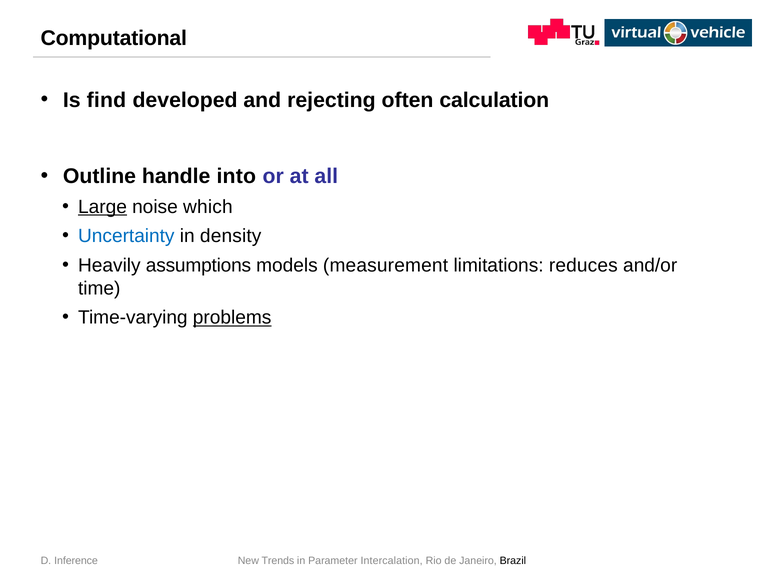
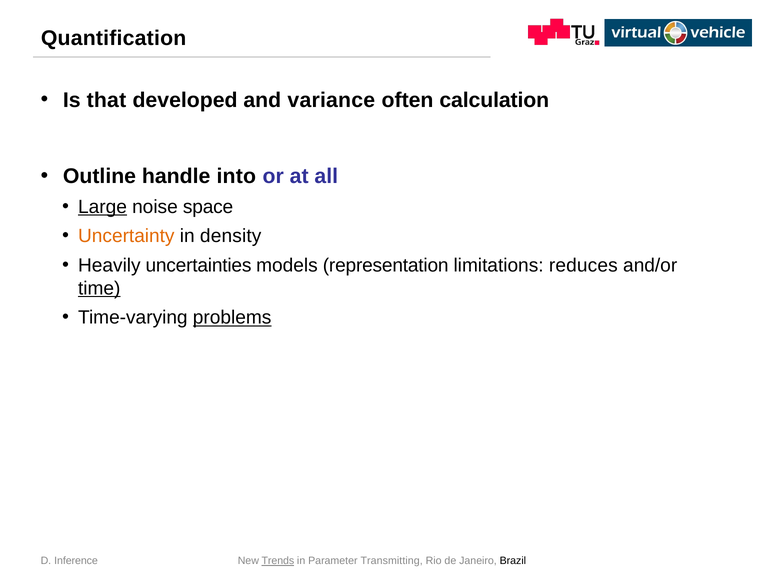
Computational: Computational -> Quantification (114, 38)
find: find -> that (106, 100)
rejecting: rejecting -> variance (331, 100)
which: which -> space (208, 207)
Uncertainty colour: blue -> orange (126, 236)
assumptions: assumptions -> uncertainties (198, 265)
measurement: measurement -> representation (386, 265)
time underline: none -> present (99, 288)
Trends underline: none -> present (278, 561)
Intercalation: Intercalation -> Transmitting (392, 561)
